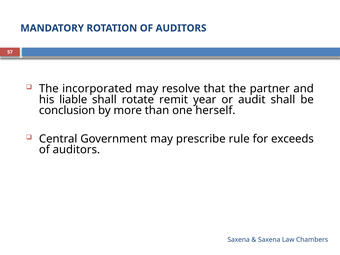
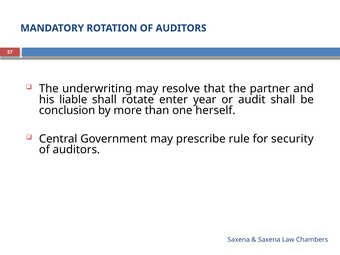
incorporated: incorporated -> underwriting (97, 89)
remit: remit -> enter (174, 100)
exceeds: exceeds -> security (292, 139)
